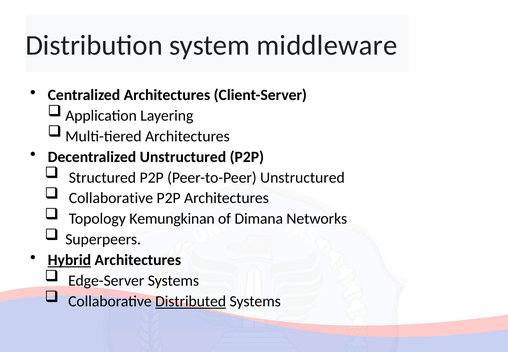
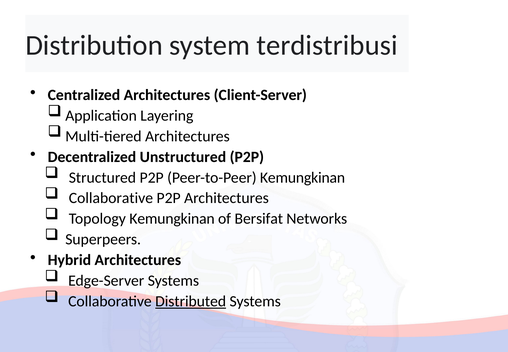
middleware: middleware -> terdistribusi (327, 45)
Peer-to-Peer Unstructured: Unstructured -> Kemungkinan (303, 177)
Dimana: Dimana -> Bersifat (259, 219)
Hybrid underline: present -> none (69, 260)
